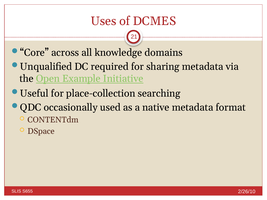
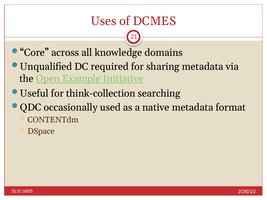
place-collection: place-collection -> think-collection (101, 93)
